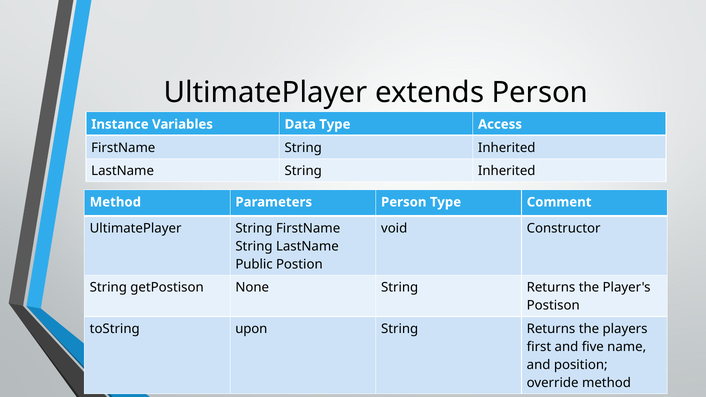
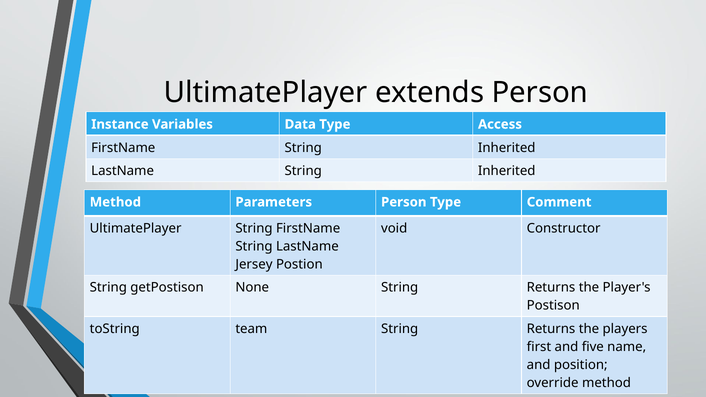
Public: Public -> Jersey (254, 264)
upon: upon -> team (251, 329)
